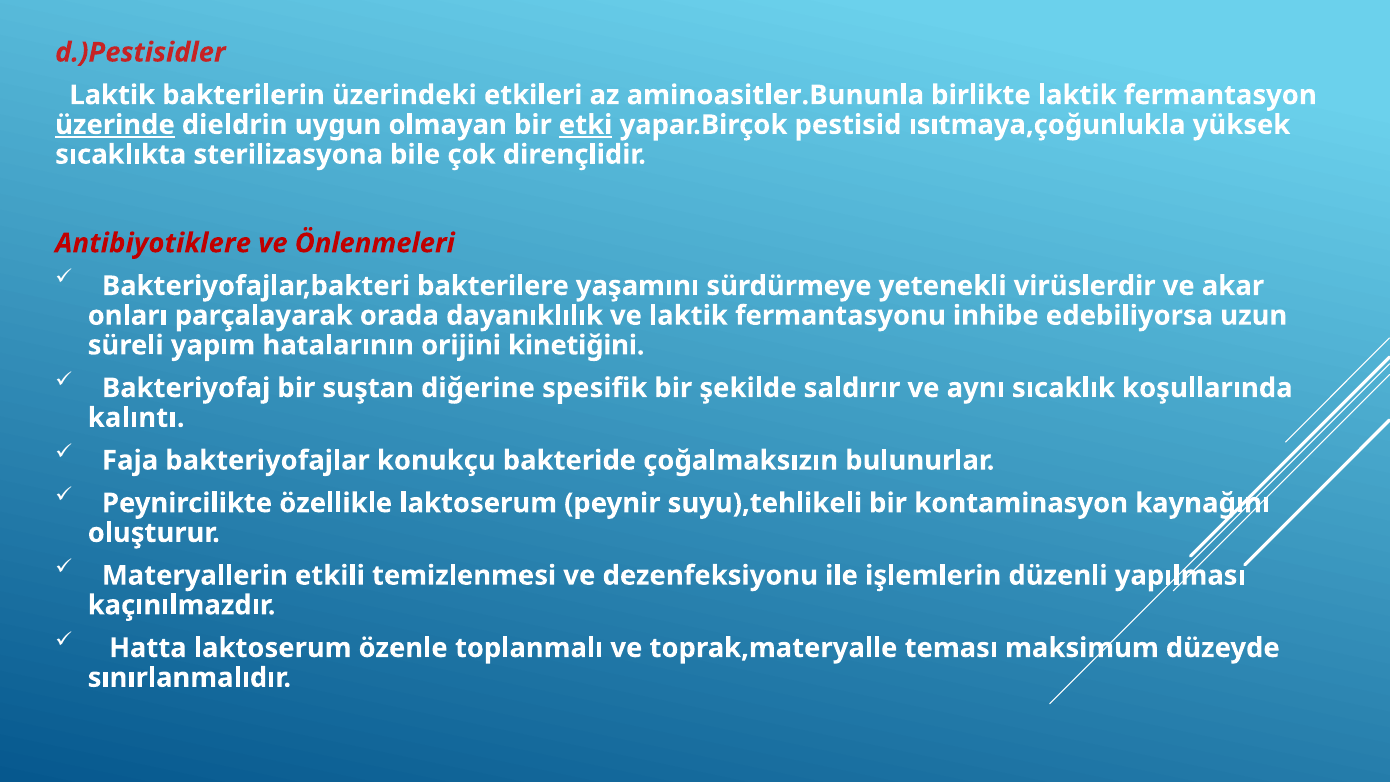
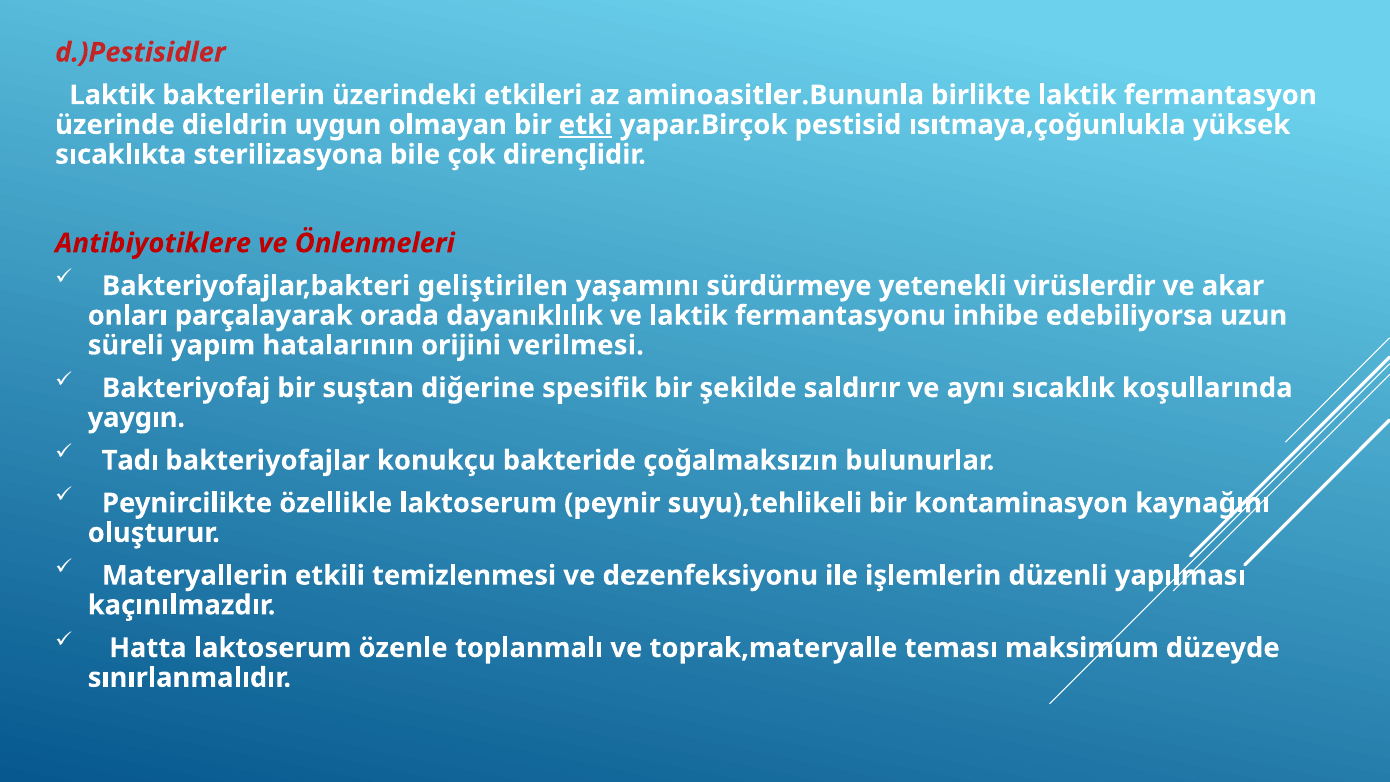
üzerinde underline: present -> none (115, 125)
bakterilere: bakterilere -> geliştirilen (493, 286)
kinetiğini: kinetiğini -> verilmesi (576, 345)
kalıntı: kalıntı -> yaygın (136, 418)
Faja: Faja -> Tadı (130, 460)
